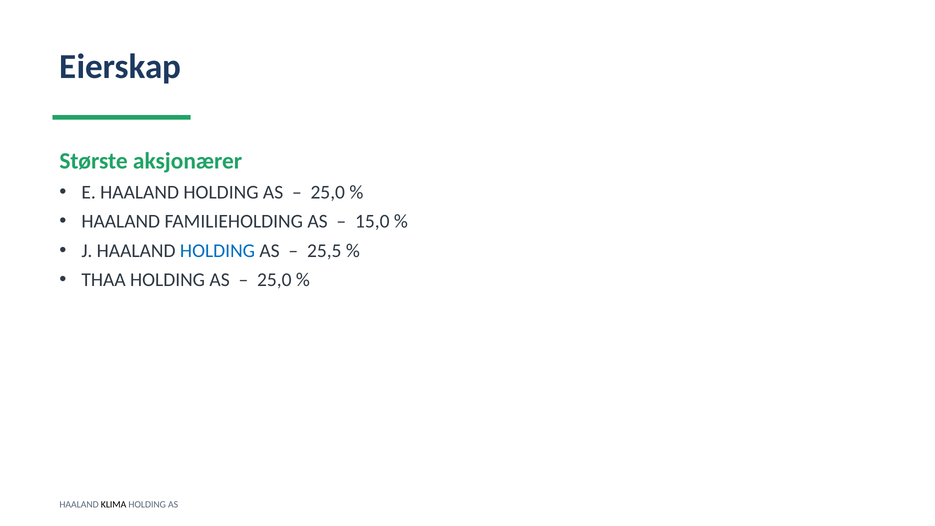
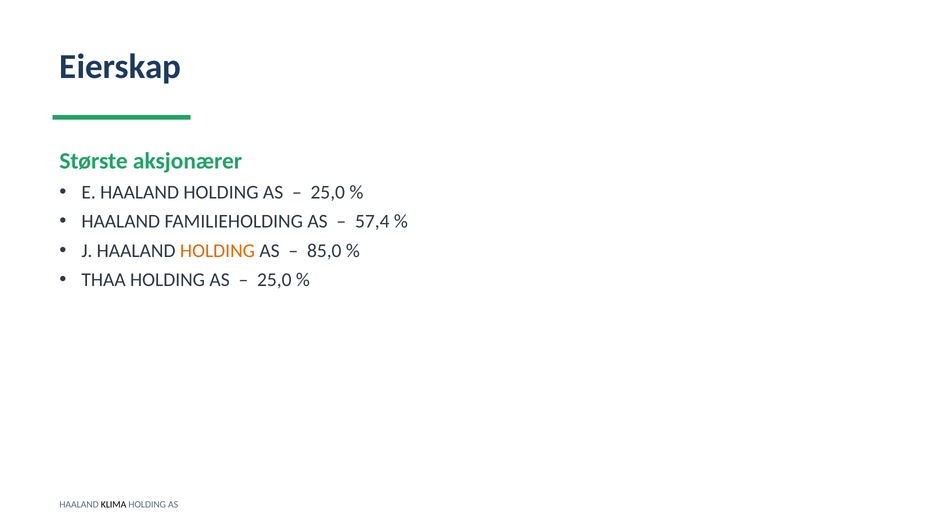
15,0: 15,0 -> 57,4 (372, 221)
HOLDING colour: blue -> orange (217, 251)
25,5: 25,5 -> 85,0 (324, 251)
